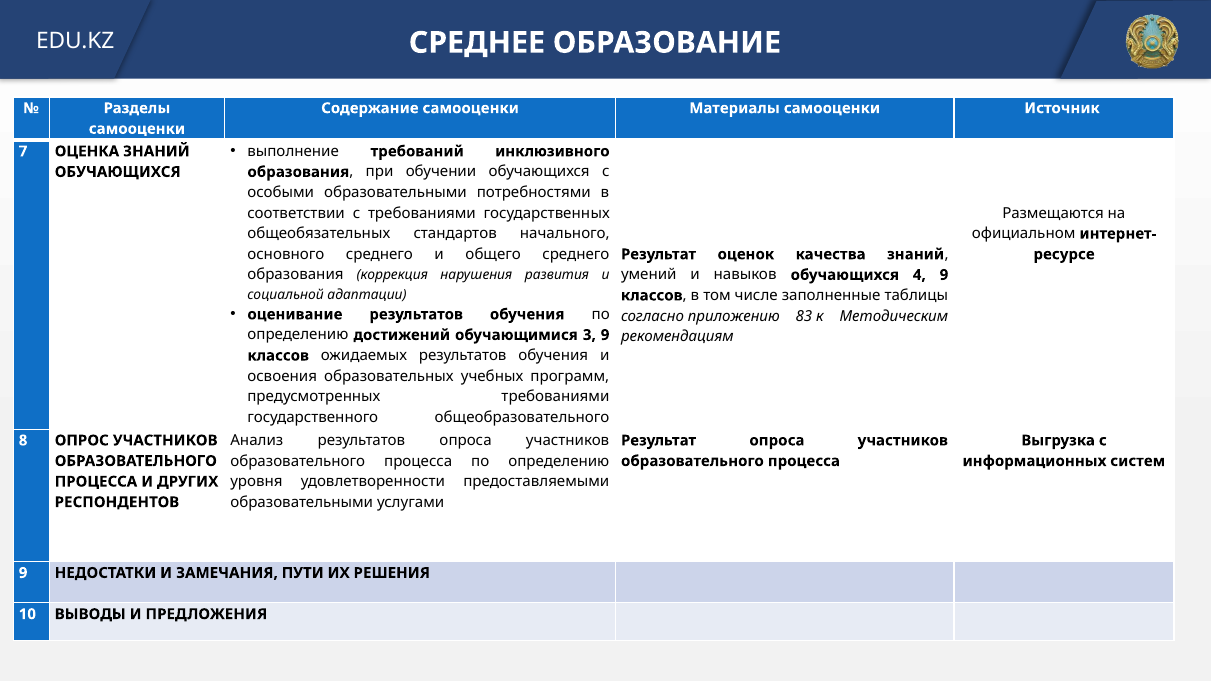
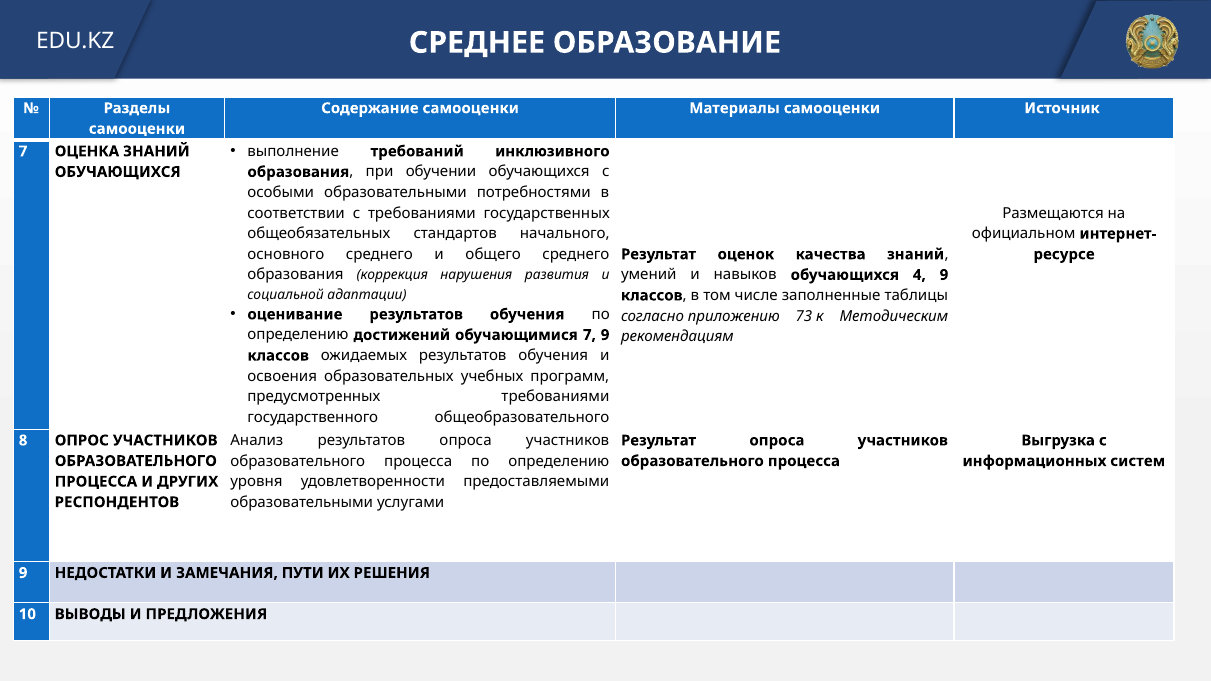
83: 83 -> 73 (804, 316)
обучающимися 3: 3 -> 7 (589, 335)
